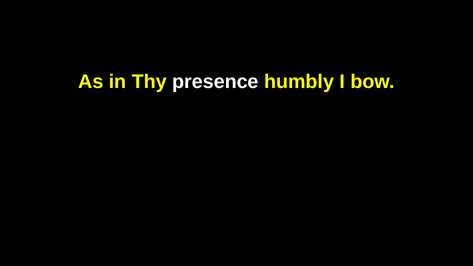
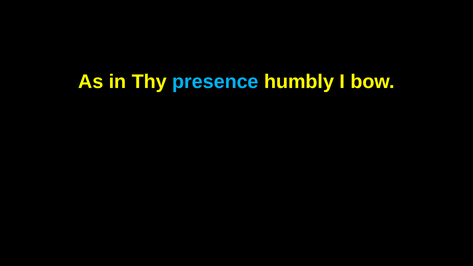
presence colour: white -> light blue (215, 82)
